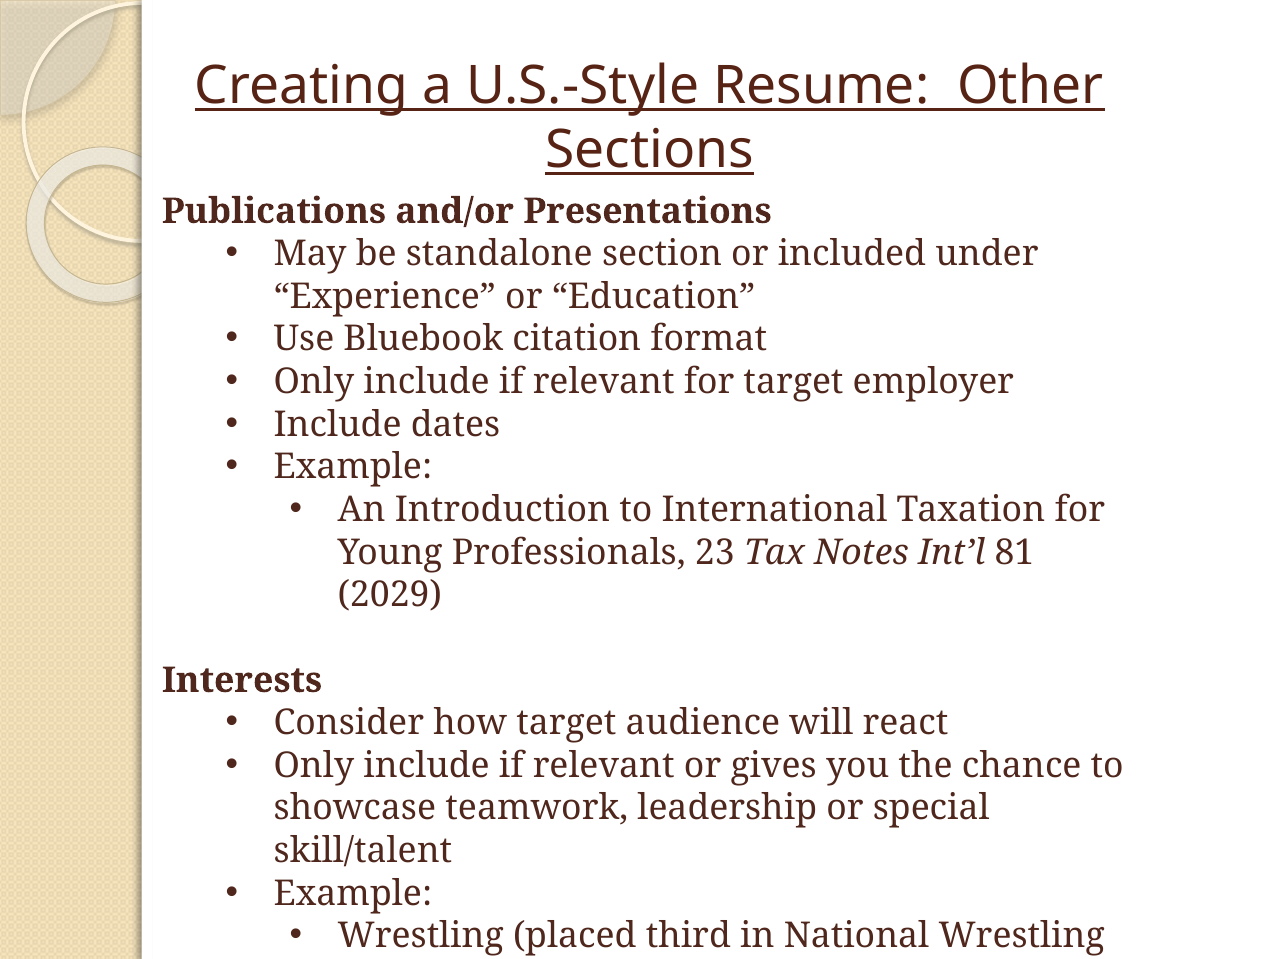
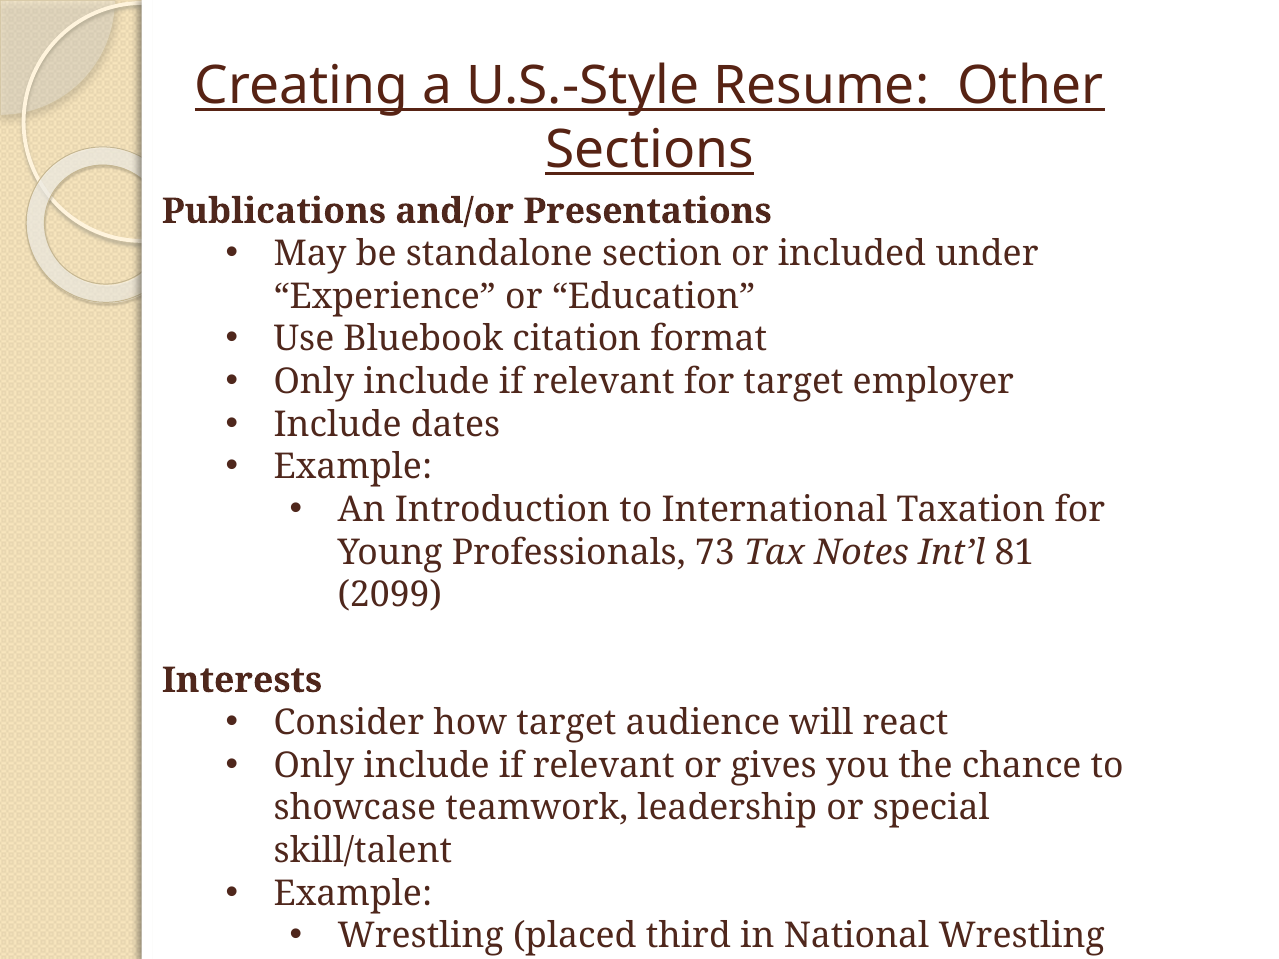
23: 23 -> 73 (715, 552)
2029: 2029 -> 2099 (390, 595)
